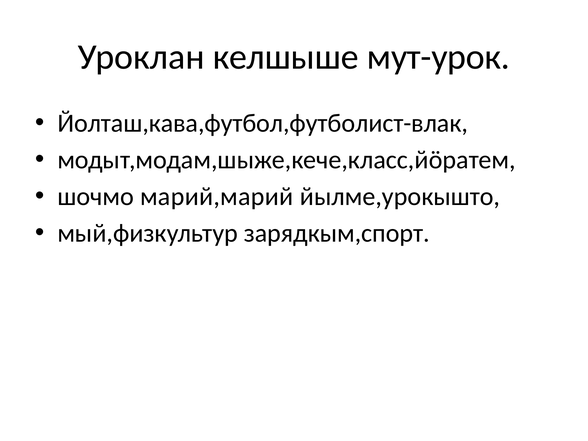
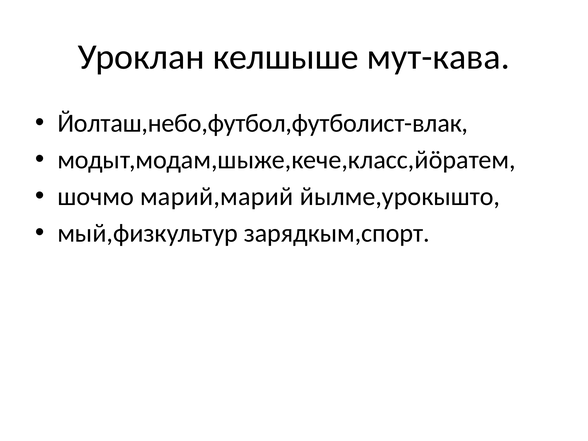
мут-урок: мут-урок -> мут-кава (438, 57)
Йолташ,кава,футбол,футболист-влак: Йолташ,кава,футбол,футболист-влак -> Йолташ,небо,футбол,футболист-влак (263, 123)
